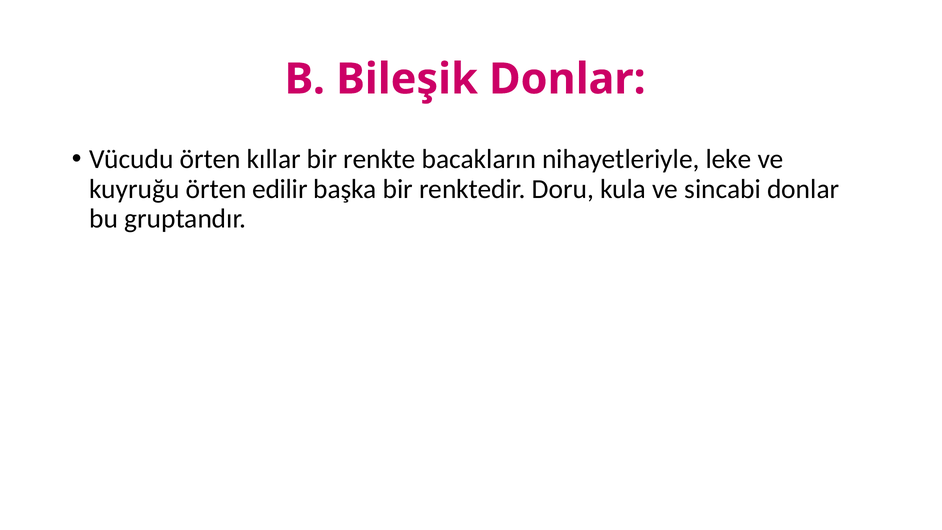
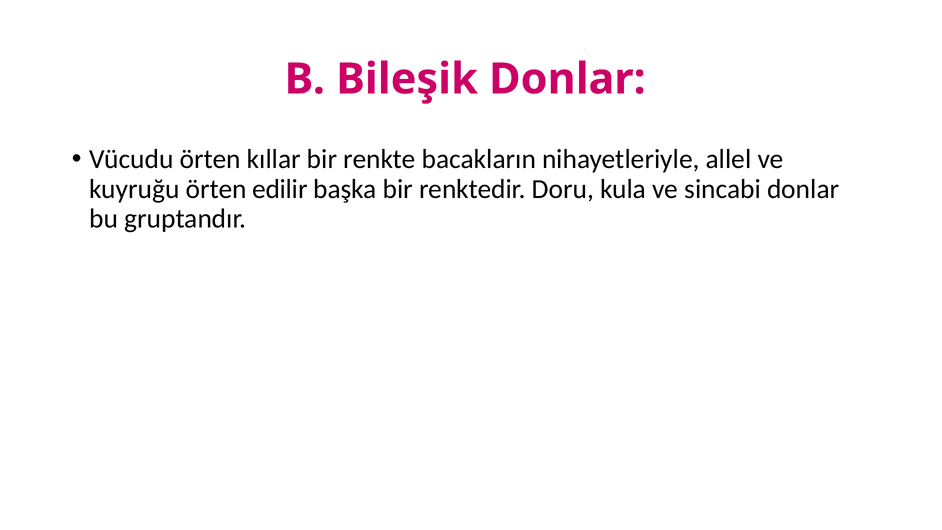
leke: leke -> allel (729, 159)
